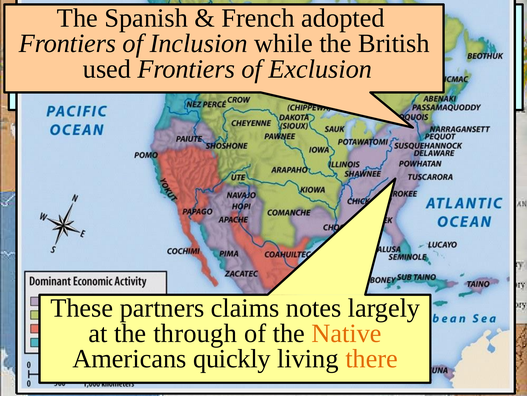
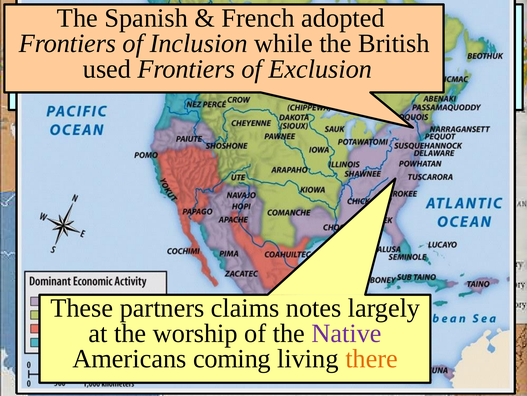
through: through -> worship (195, 333)
Native colour: orange -> purple (347, 333)
quickly: quickly -> coming (232, 358)
